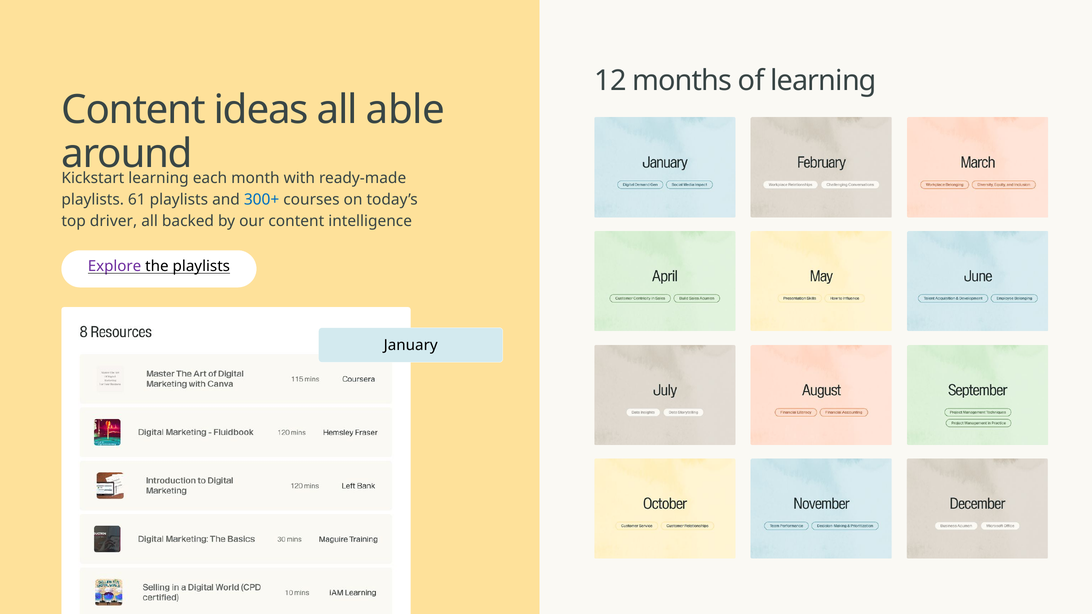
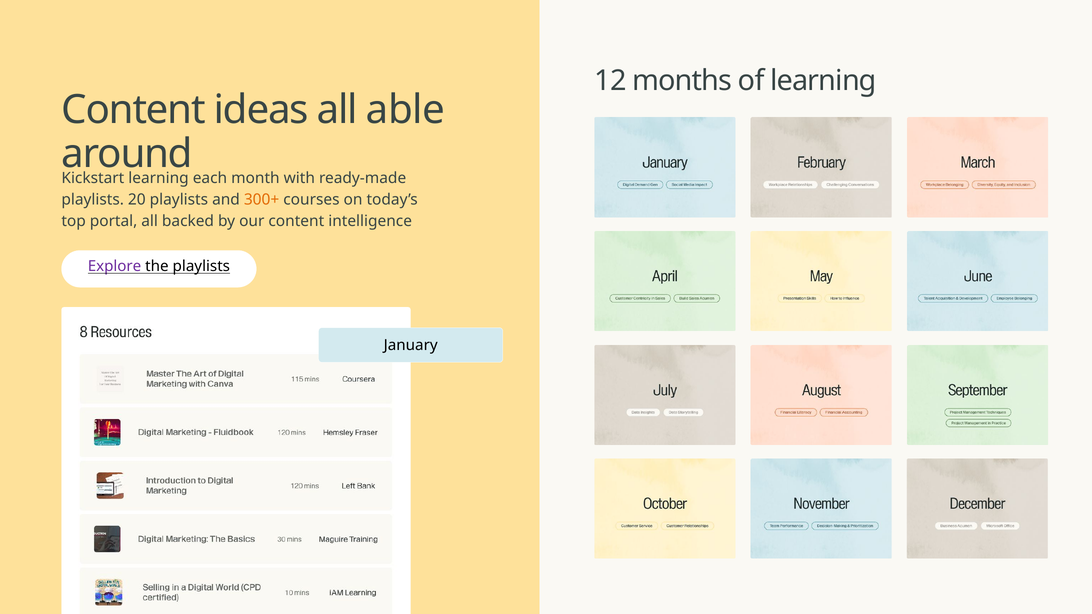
61: 61 -> 20 (137, 200)
300+ colour: blue -> orange (262, 200)
driver: driver -> portal (114, 221)
